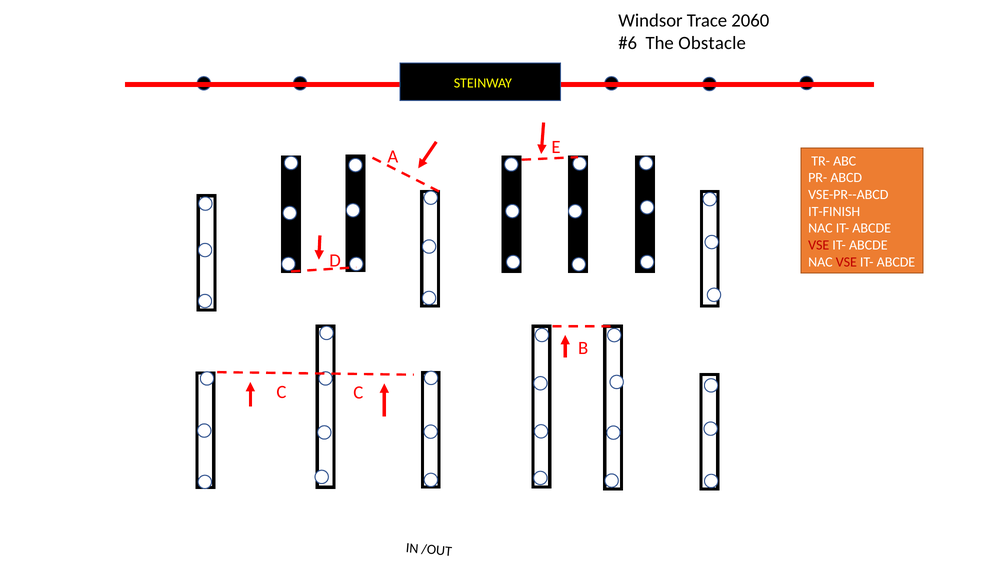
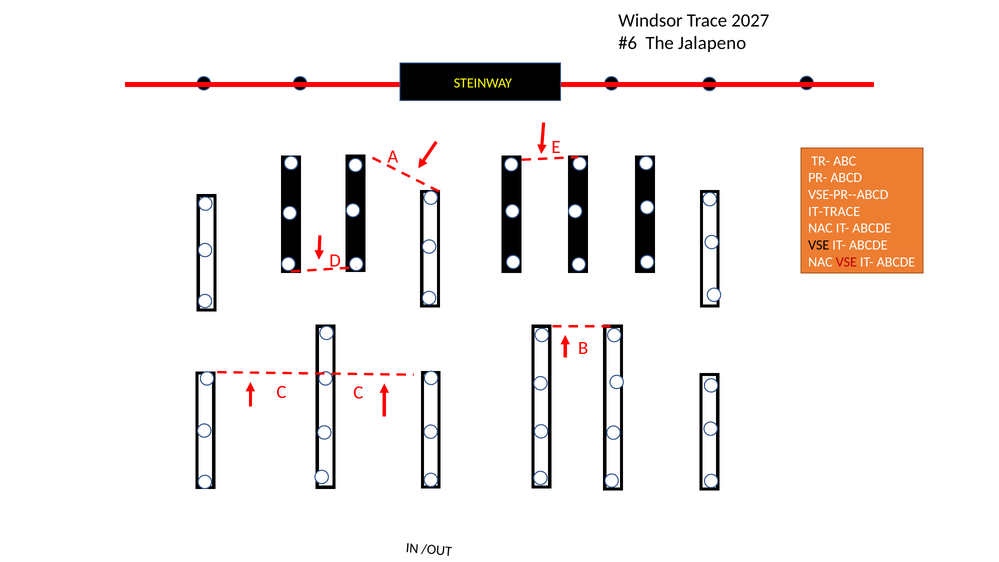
2060: 2060 -> 2027 (750, 21)
Obstacle: Obstacle -> Jalapeno (712, 43)
IT-FINISH: IT-FINISH -> IT-TRACE (834, 211)
VSE colour: red -> black (819, 245)
